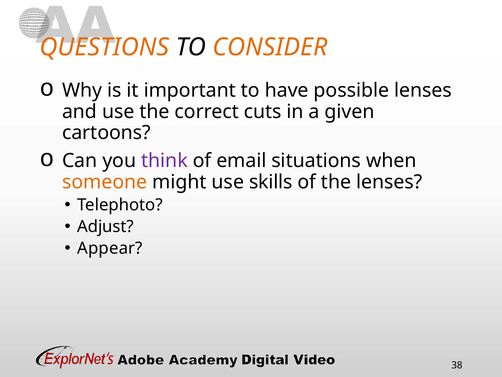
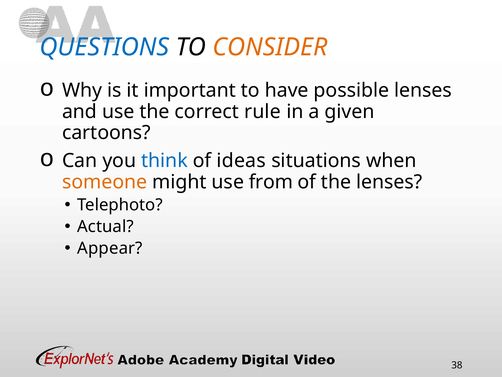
QUESTIONS colour: orange -> blue (104, 47)
cuts: cuts -> rule (263, 111)
think colour: purple -> blue (165, 161)
email: email -> ideas (241, 161)
skills: skills -> from (271, 182)
Adjust: Adjust -> Actual (105, 226)
